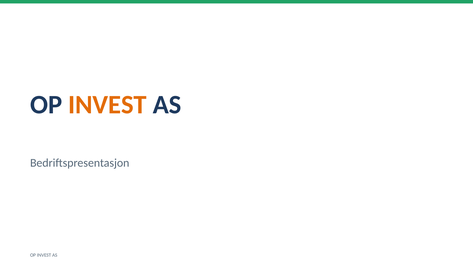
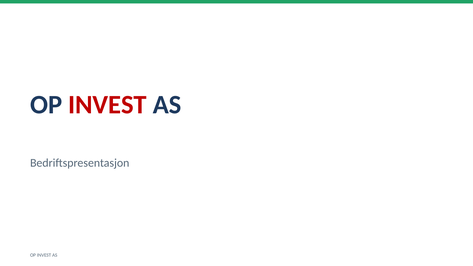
INVEST colour: orange -> red (108, 105)
